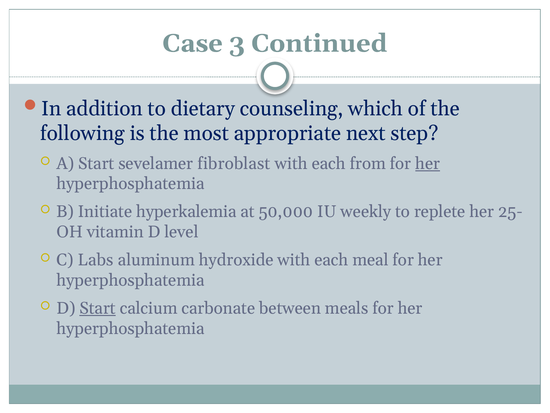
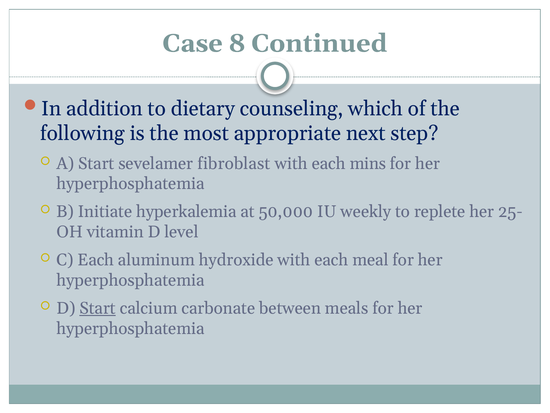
3: 3 -> 8 (237, 43)
from: from -> mins (368, 163)
her underline: present -> none (428, 163)
C Labs: Labs -> Each (96, 260)
